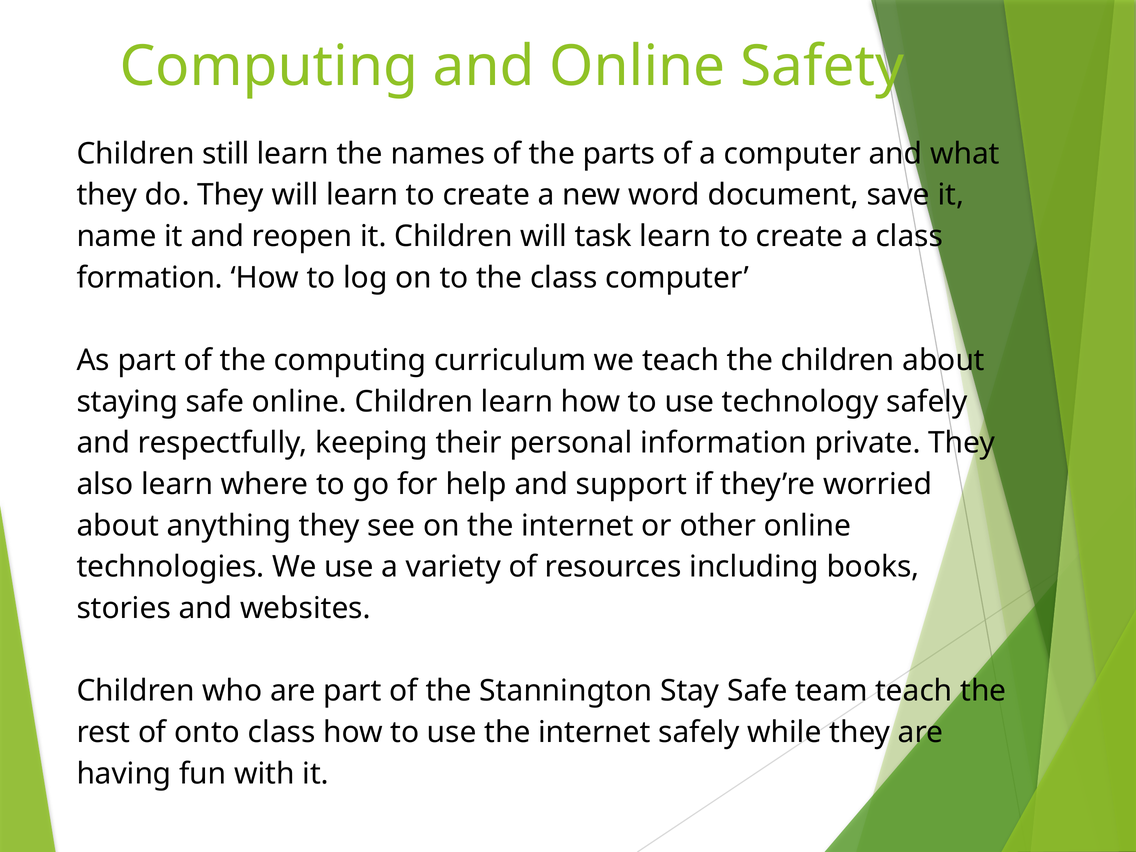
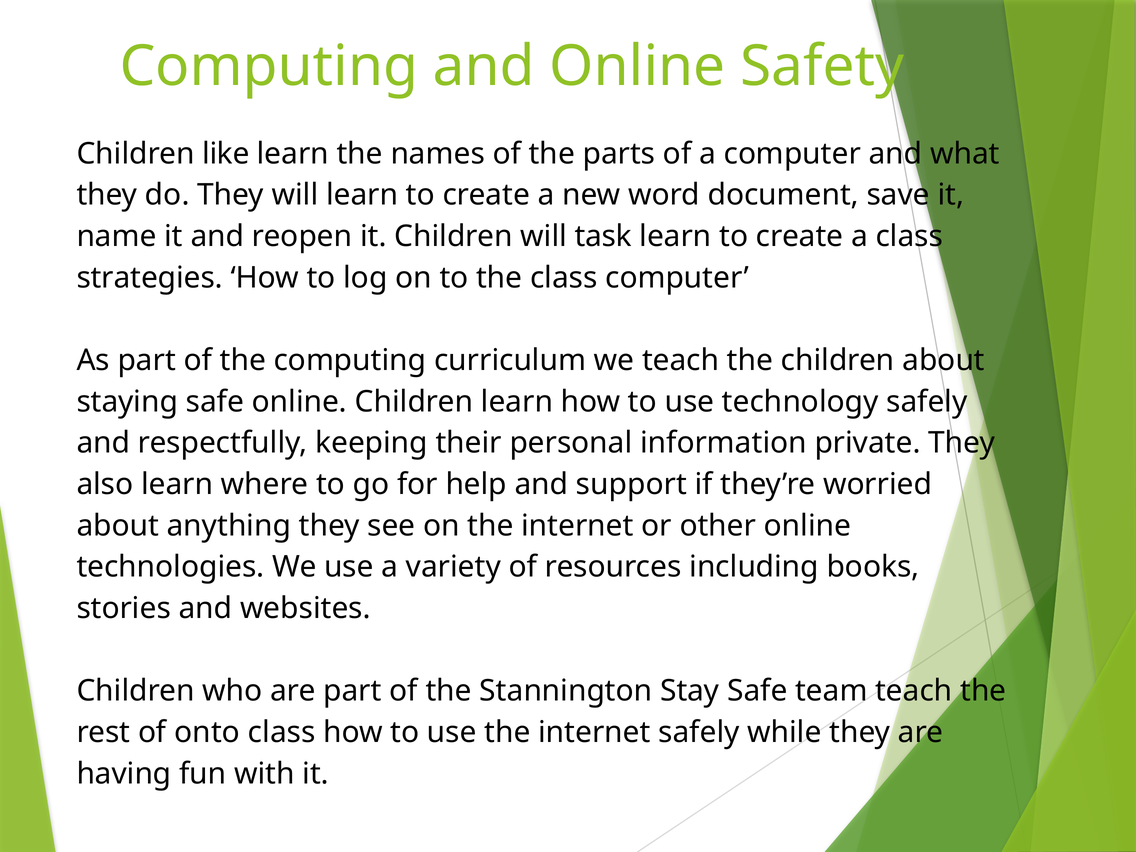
still: still -> like (226, 154)
formation: formation -> strategies (150, 278)
